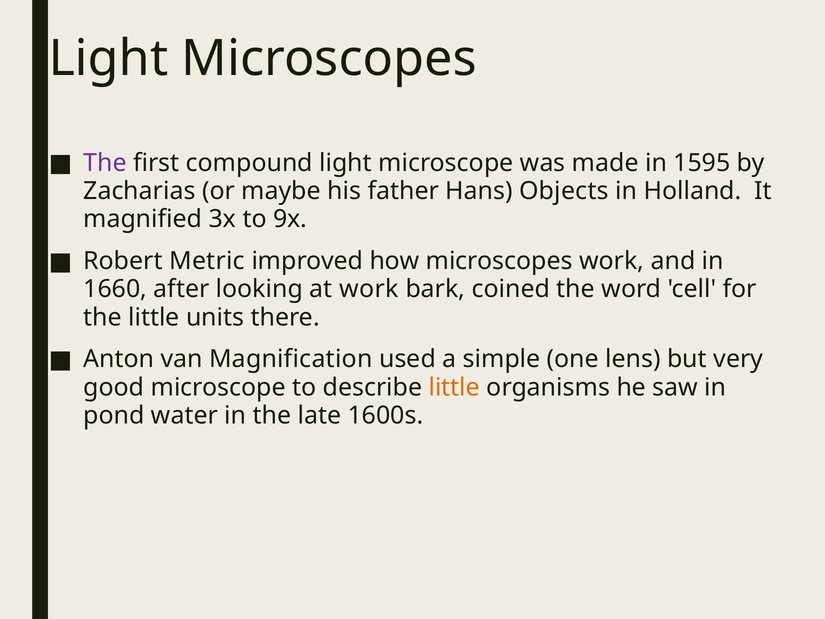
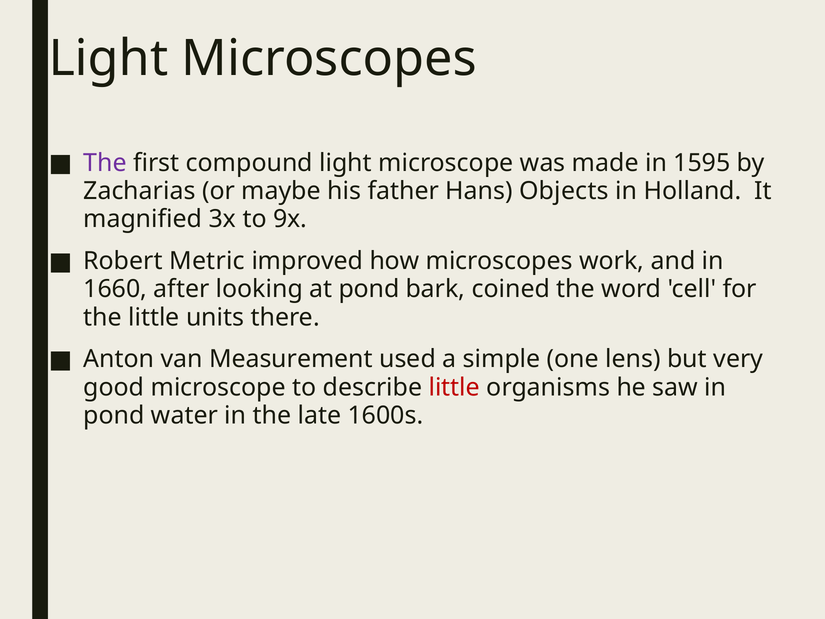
at work: work -> pond (369, 289)
Magnification: Magnification -> Measurement (291, 359)
little colour: orange -> red (454, 387)
